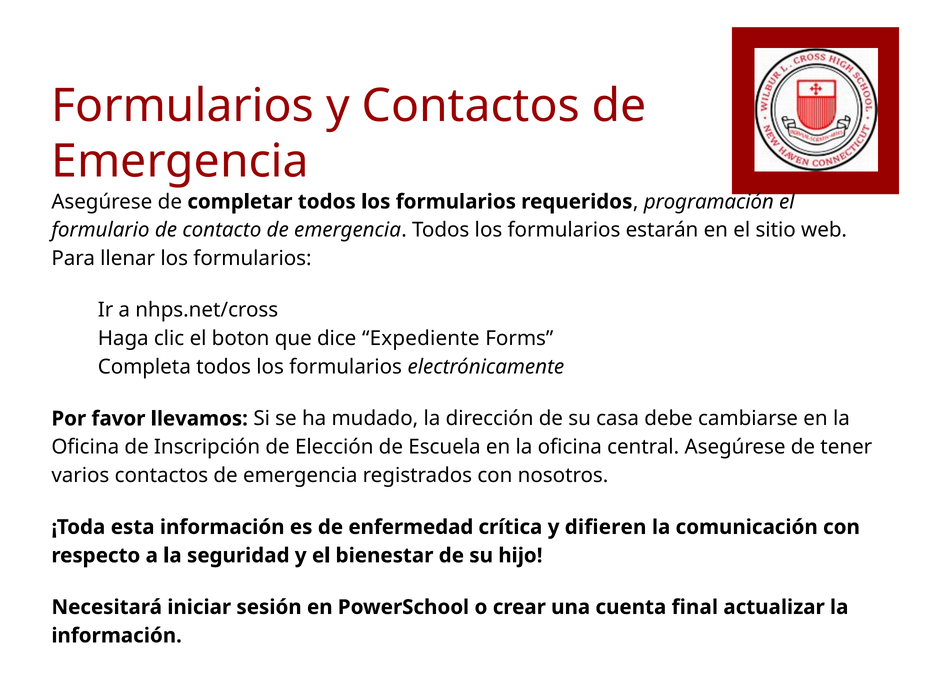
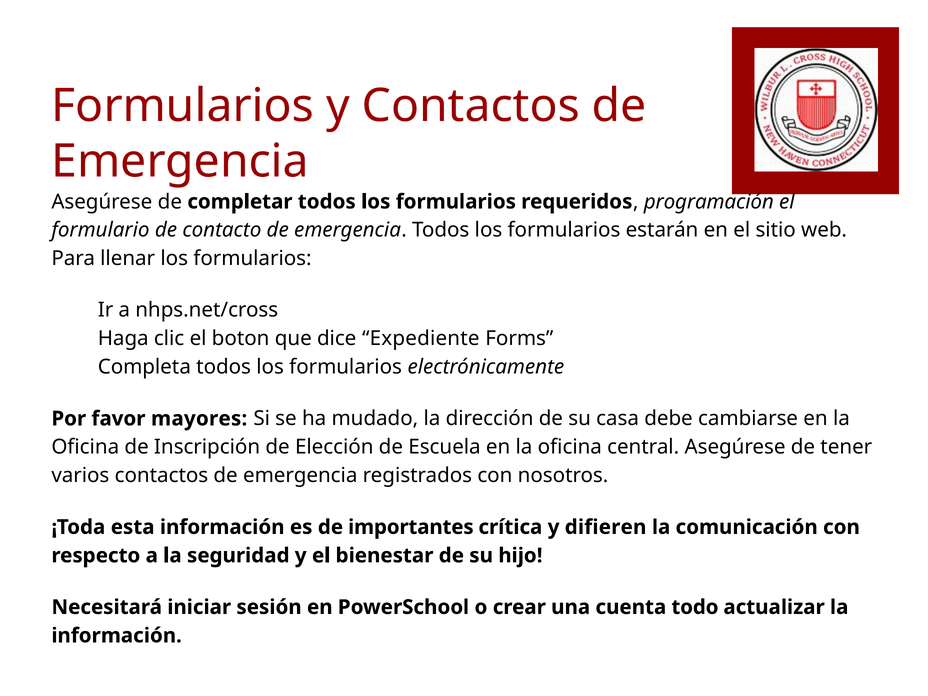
llevamos: llevamos -> mayores (199, 419)
enfermedad: enfermedad -> importantes (411, 527)
final: final -> todo (695, 607)
